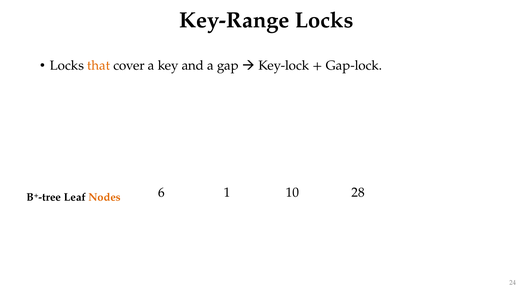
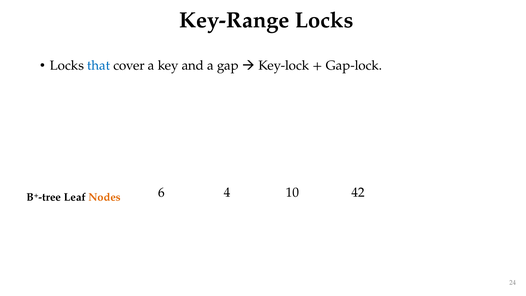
that colour: orange -> blue (99, 66)
1: 1 -> 4 (227, 192)
28: 28 -> 42 (358, 192)
